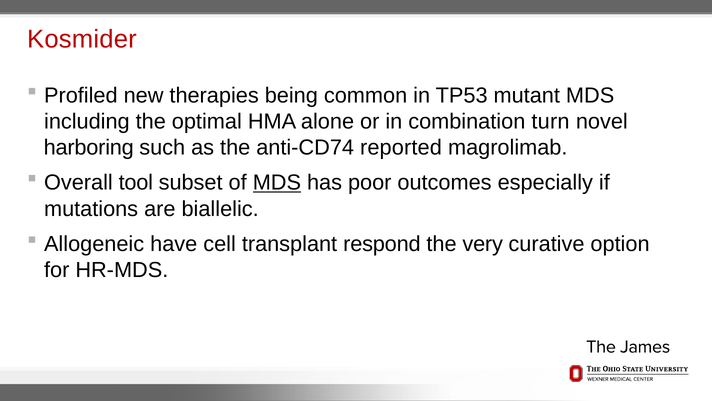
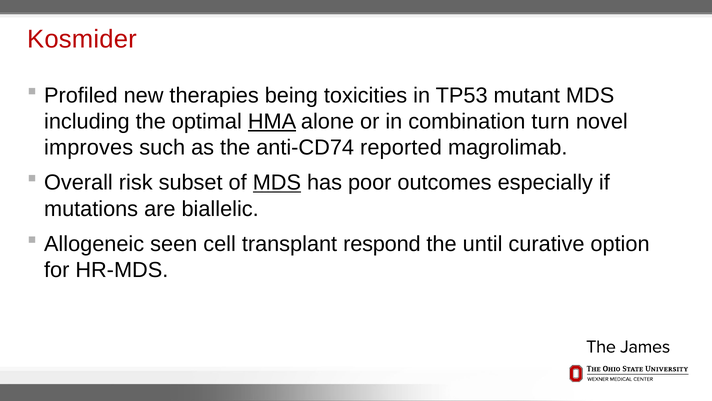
common: common -> toxicities (366, 95)
HMA underline: none -> present (272, 121)
harboring: harboring -> improves (89, 147)
tool: tool -> risk (136, 182)
have: have -> seen (174, 244)
very: very -> until (483, 244)
